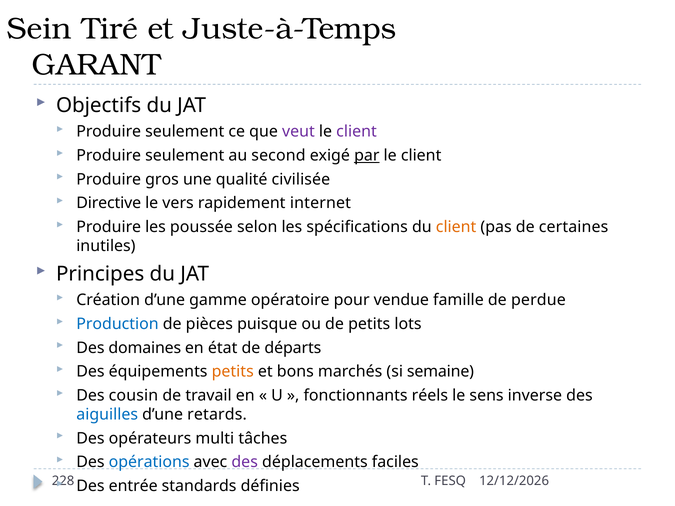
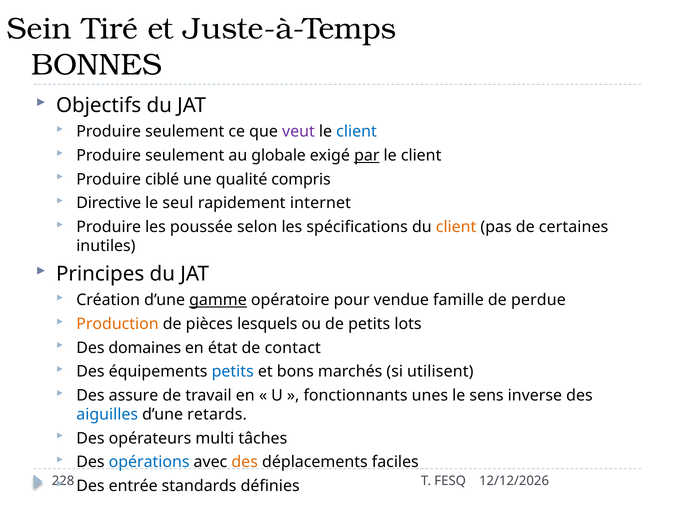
GARANT: GARANT -> BONNES (97, 65)
client colour: purple -> blue (357, 132)
second: second -> globale (279, 156)
gros: gros -> ciblé (162, 179)
civilisée: civilisée -> compris (301, 179)
vers: vers -> seul (178, 203)
gamme underline: none -> present (218, 300)
Production colour: blue -> orange (117, 324)
puisque: puisque -> lesquels (267, 324)
départs: départs -> contact (293, 348)
petits colour: orange -> blue (233, 372)
semaine: semaine -> utilisent (440, 372)
cousin: cousin -> assure (133, 396)
réels: réels -> unes (430, 396)
des colour: purple -> orange (245, 462)
